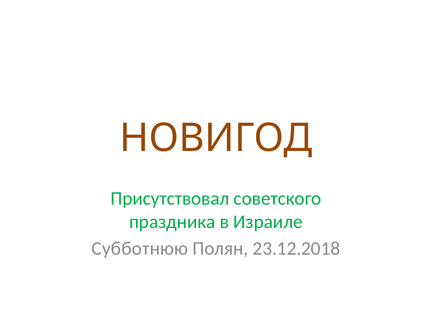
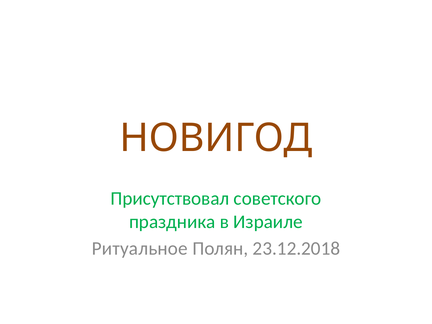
Субботнюю: Субботнюю -> Ритуальное (140, 249)
